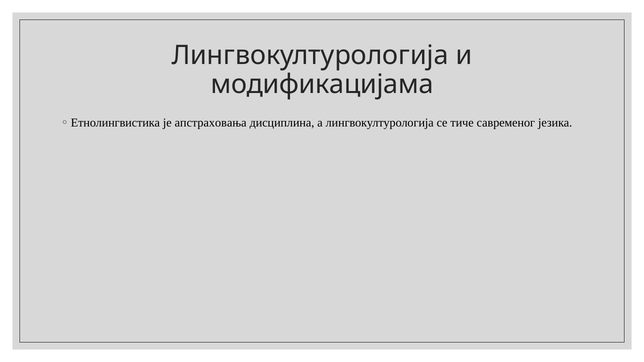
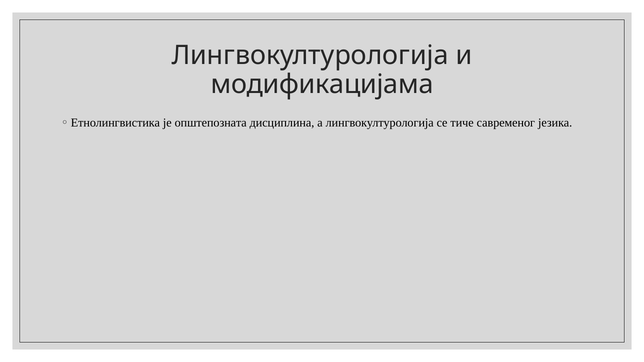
апстраховања: апстраховања -> општепозната (211, 123)
